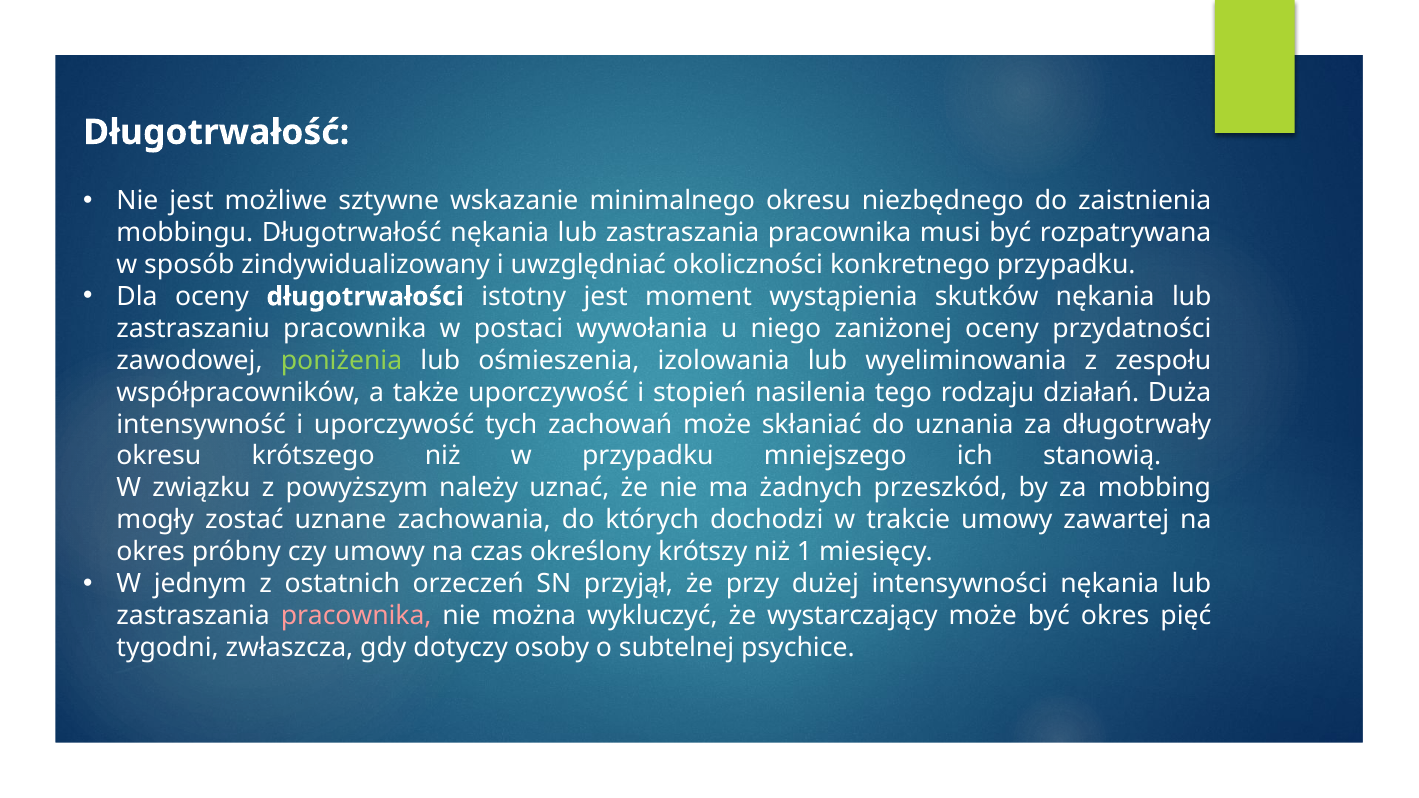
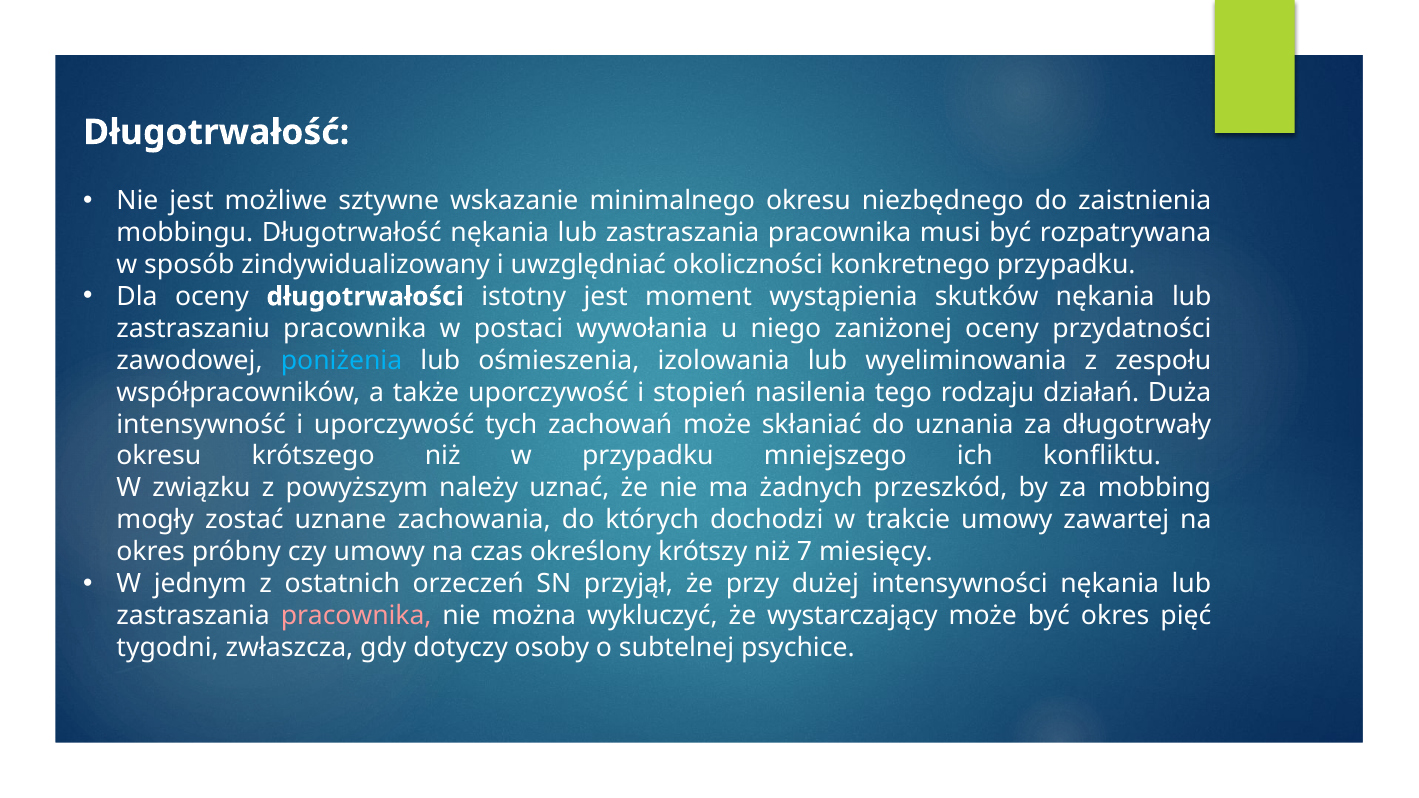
poniżenia colour: light green -> light blue (342, 361)
stanowią: stanowią -> konfliktu (1102, 456)
1: 1 -> 7 (805, 552)
